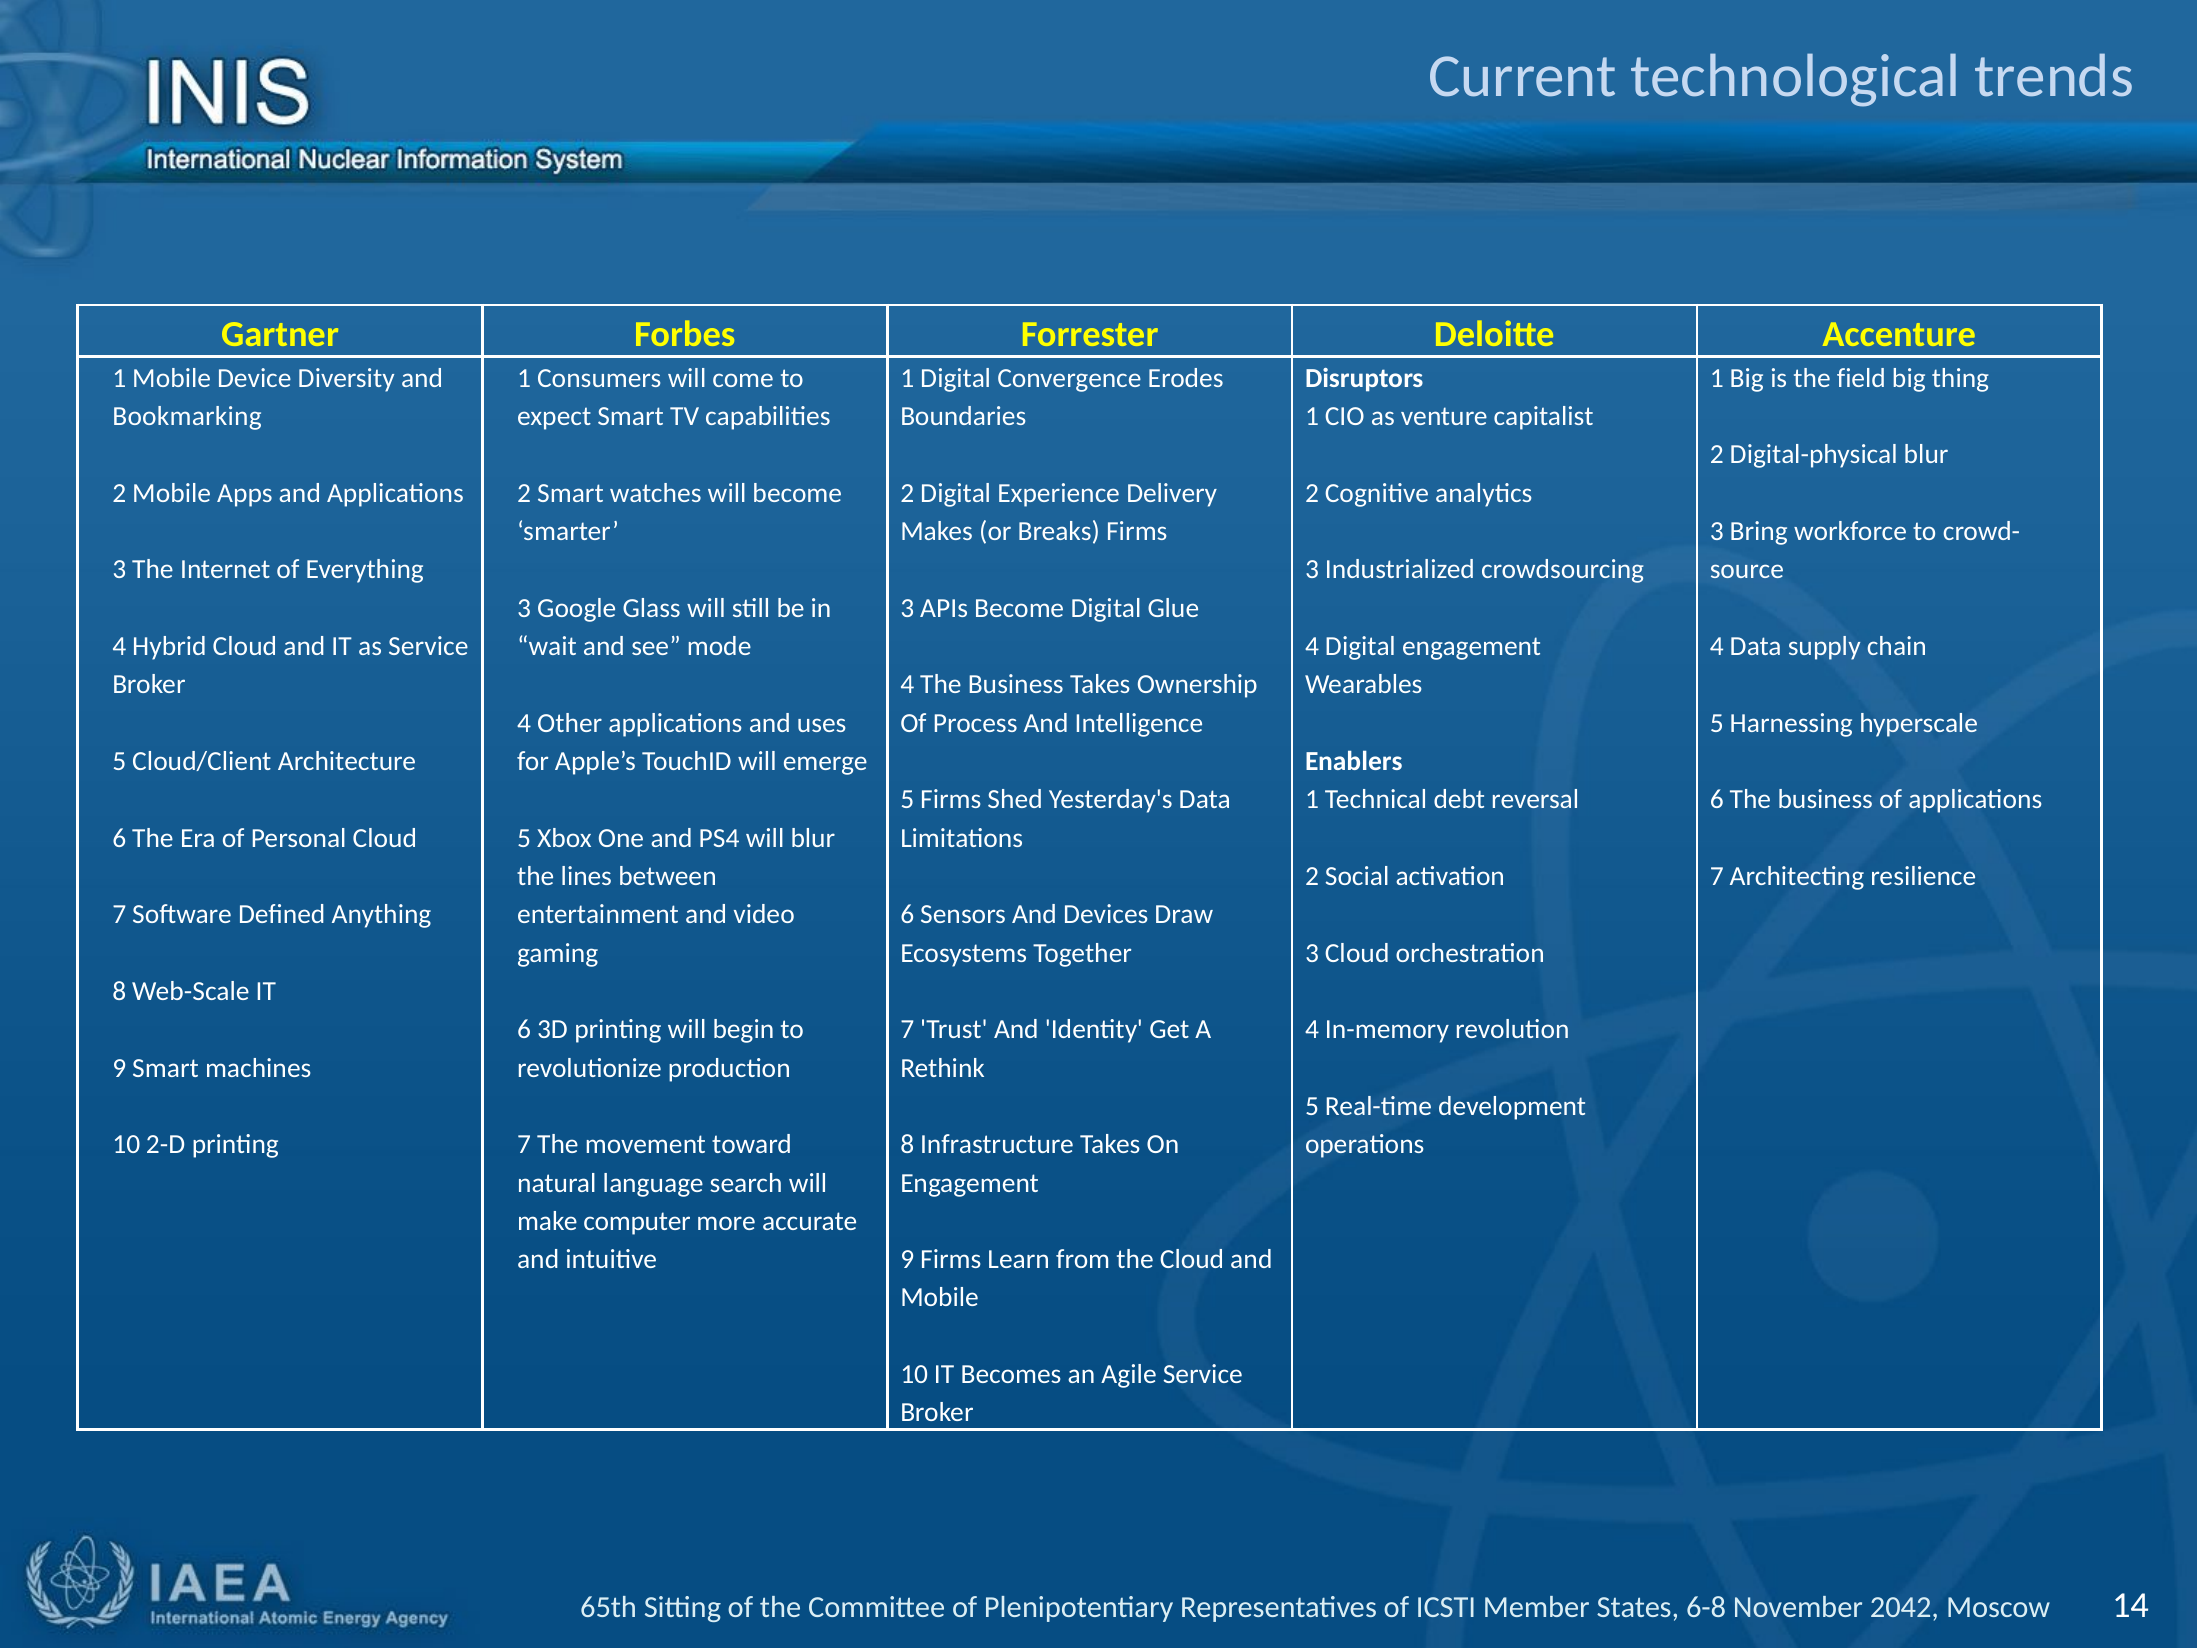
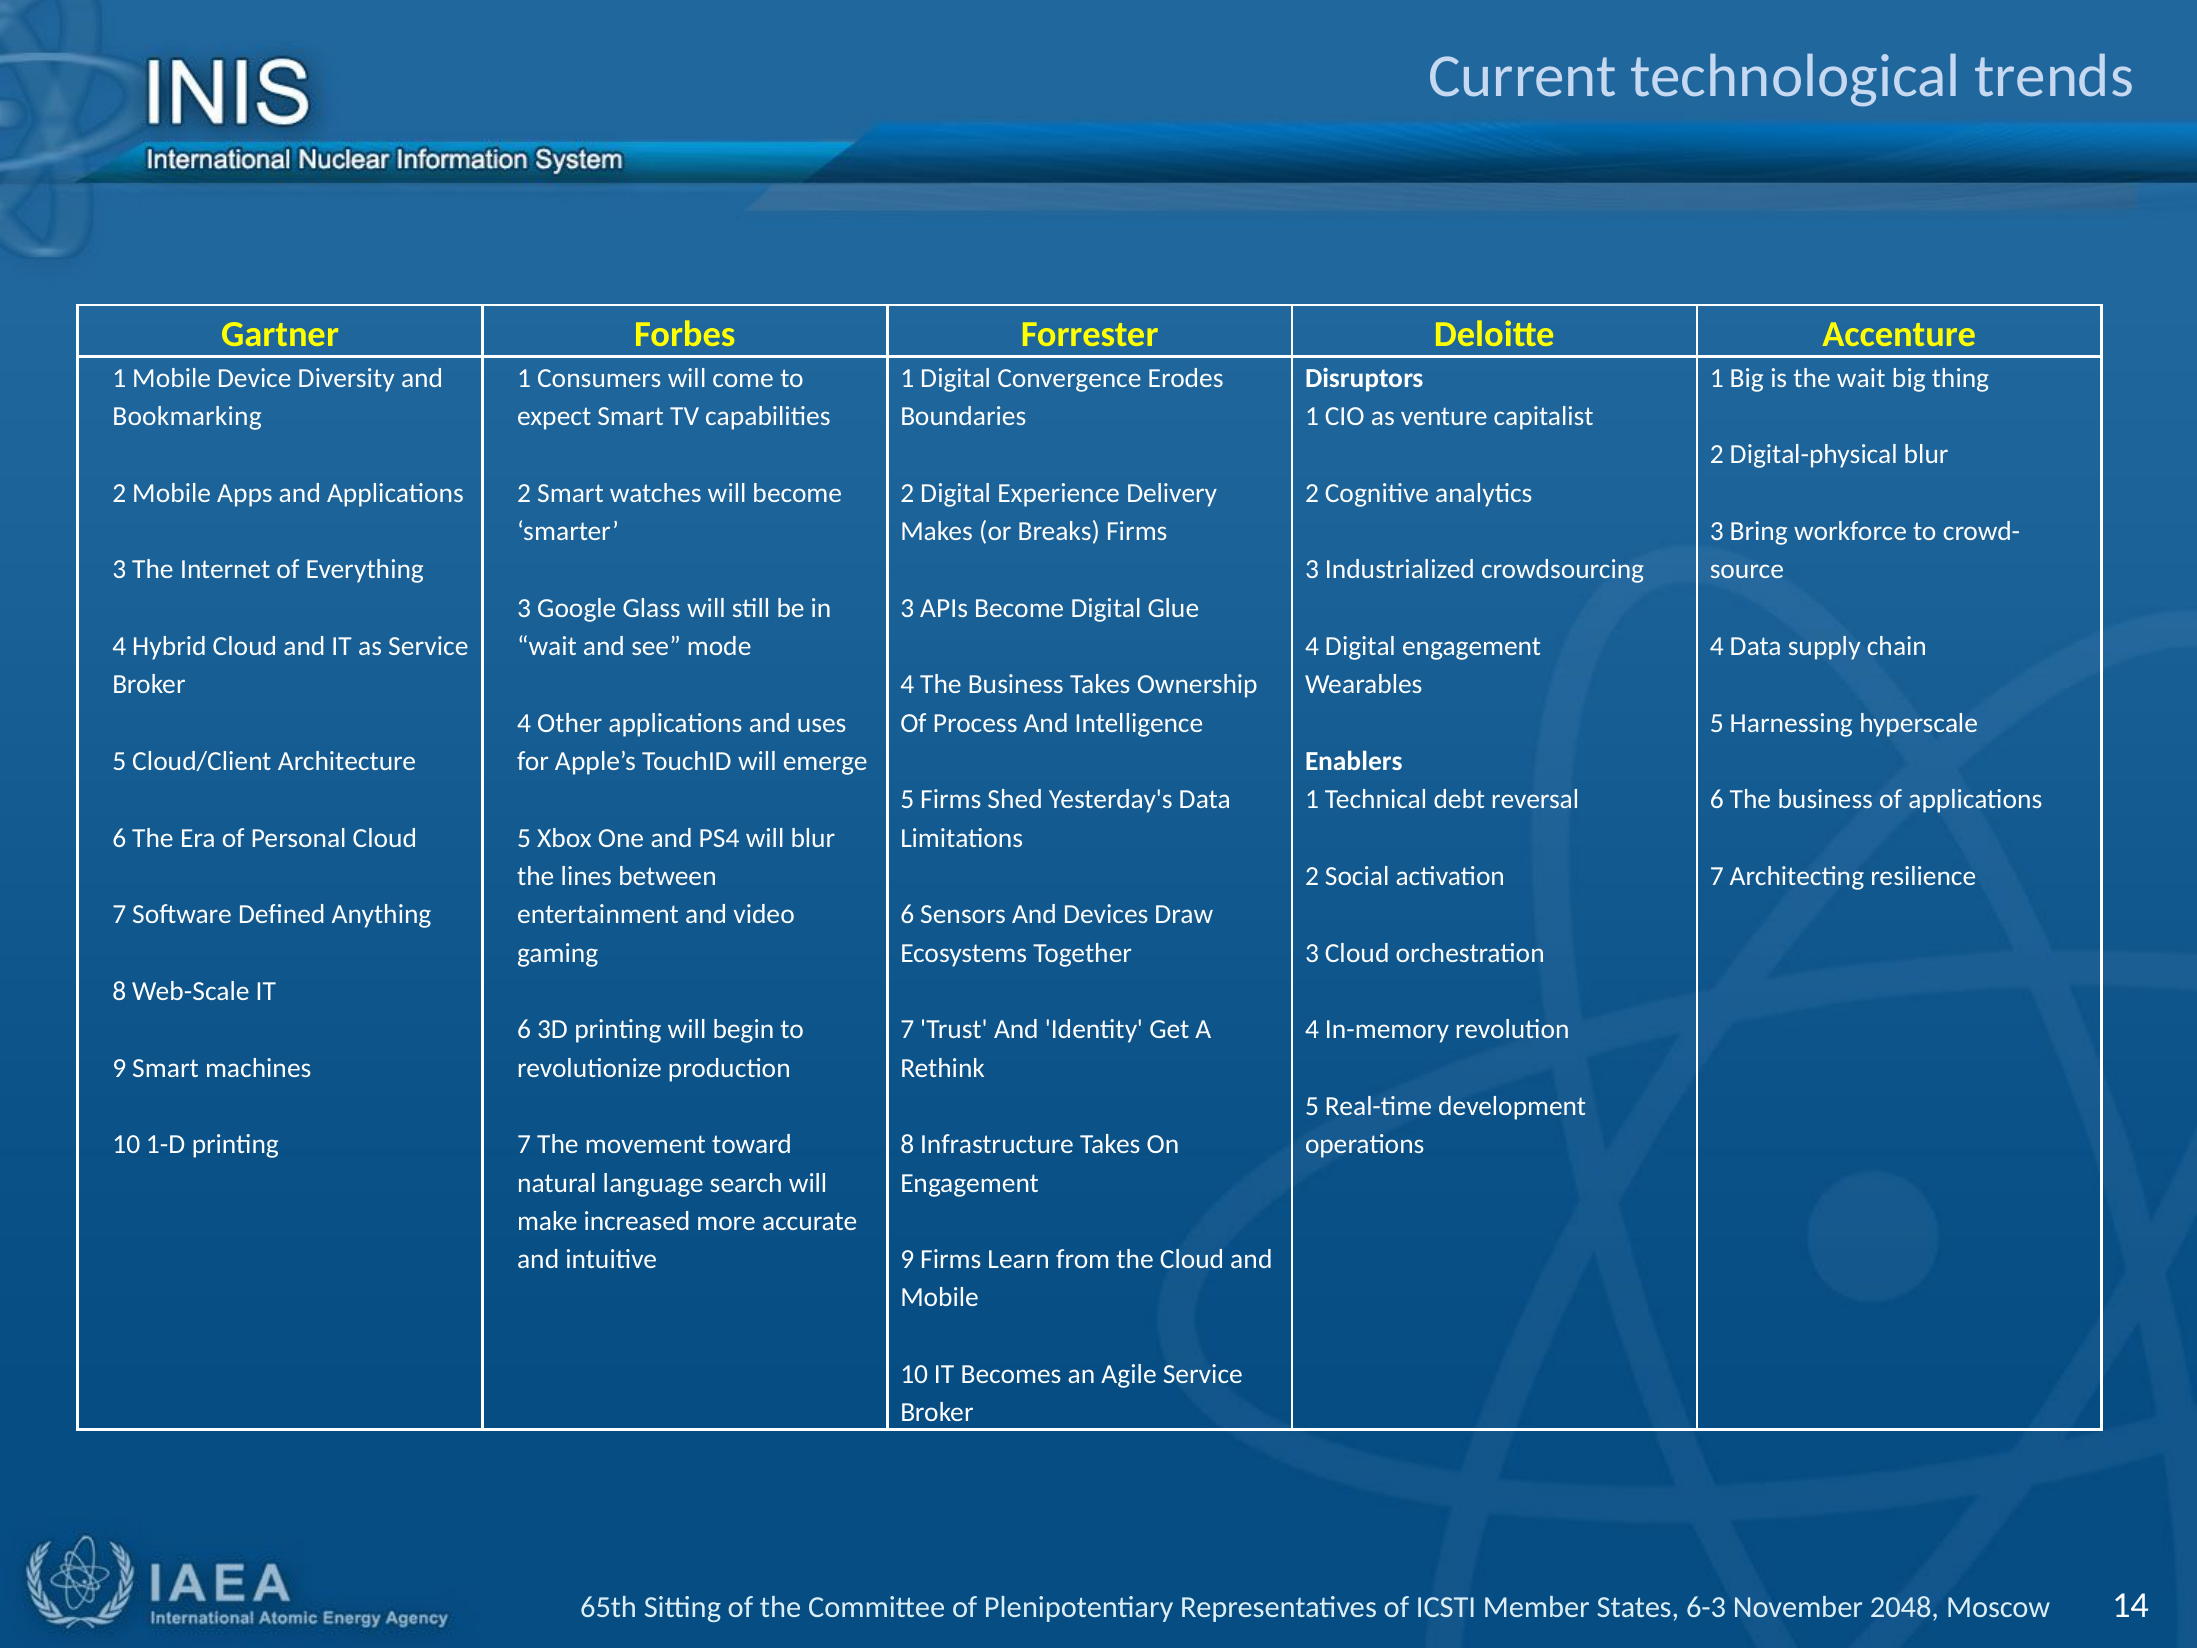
the field: field -> wait (1861, 378)
2-D: 2-D -> 1-D (166, 1144)
computer: computer -> increased (637, 1221)
6-8: 6-8 -> 6-3 (1706, 1607)
2042: 2042 -> 2048 (1904, 1607)
